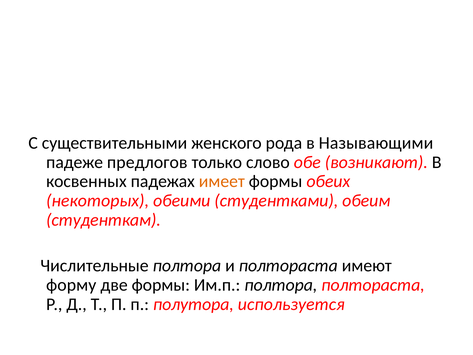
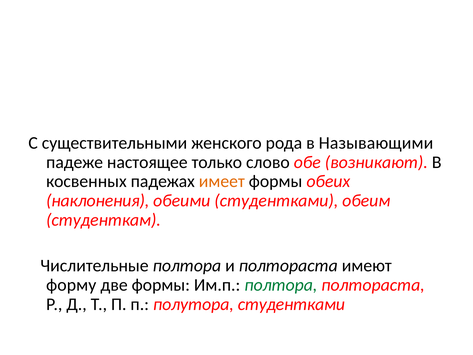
предлогов: предлогов -> настоящее (147, 162)
некоторых: некоторых -> наклонения (98, 200)
полтора colour: black -> green (281, 285)
полутора используется: используется -> студентками (291, 304)
